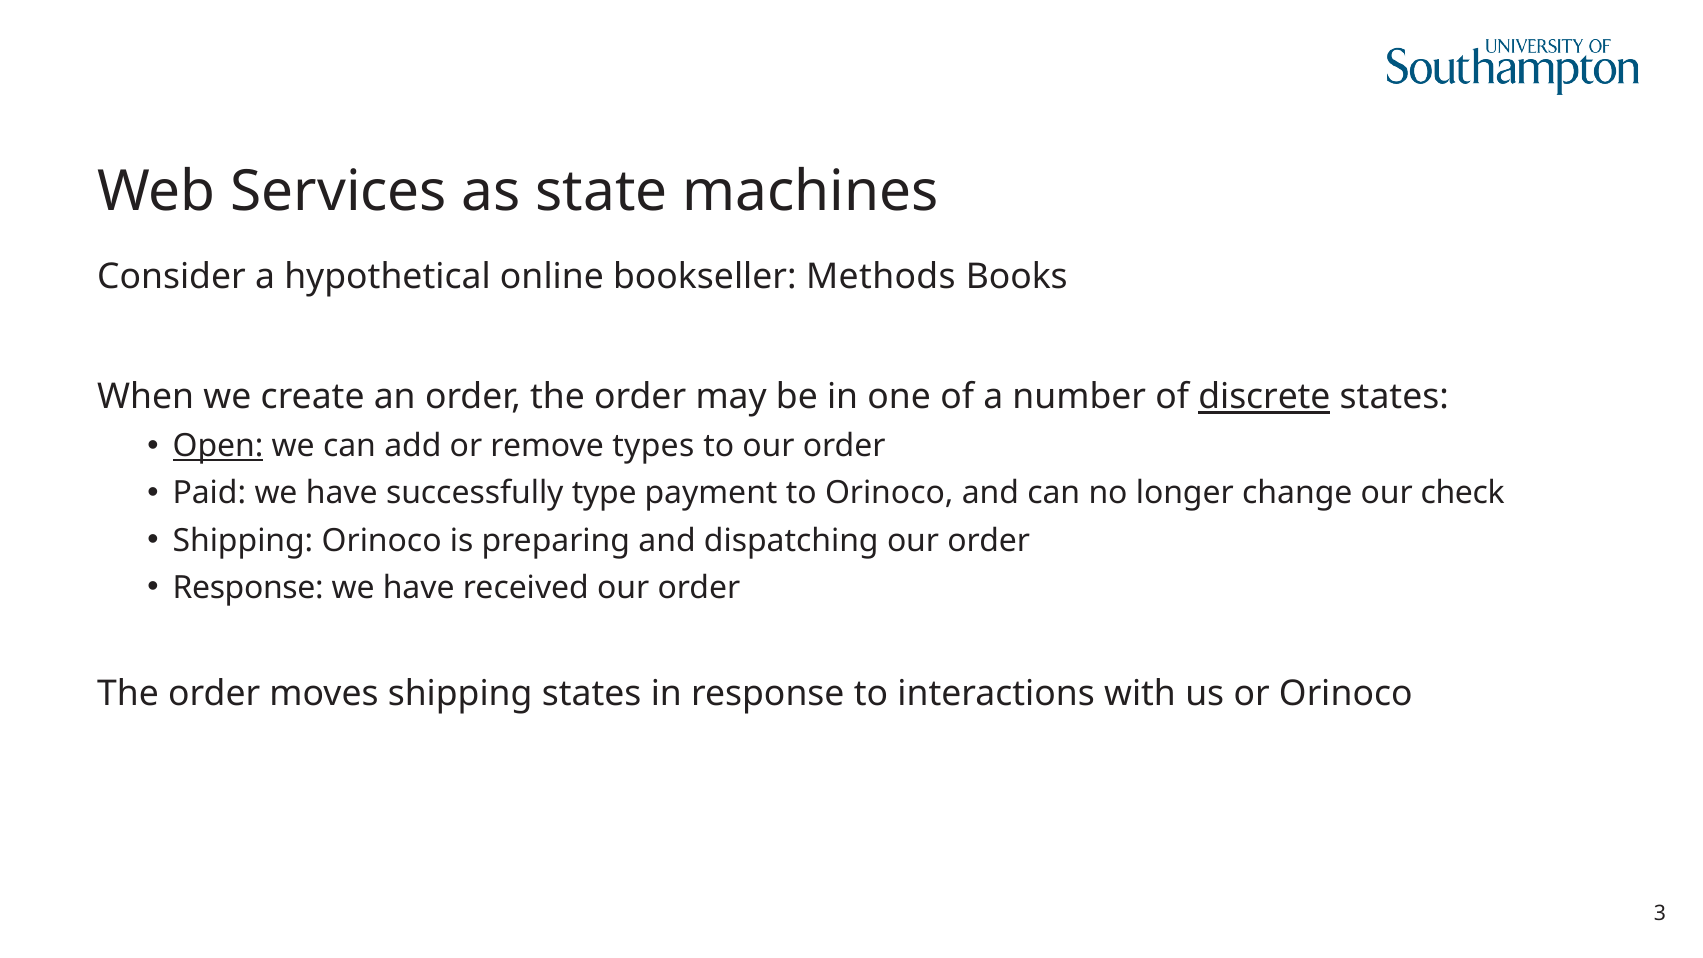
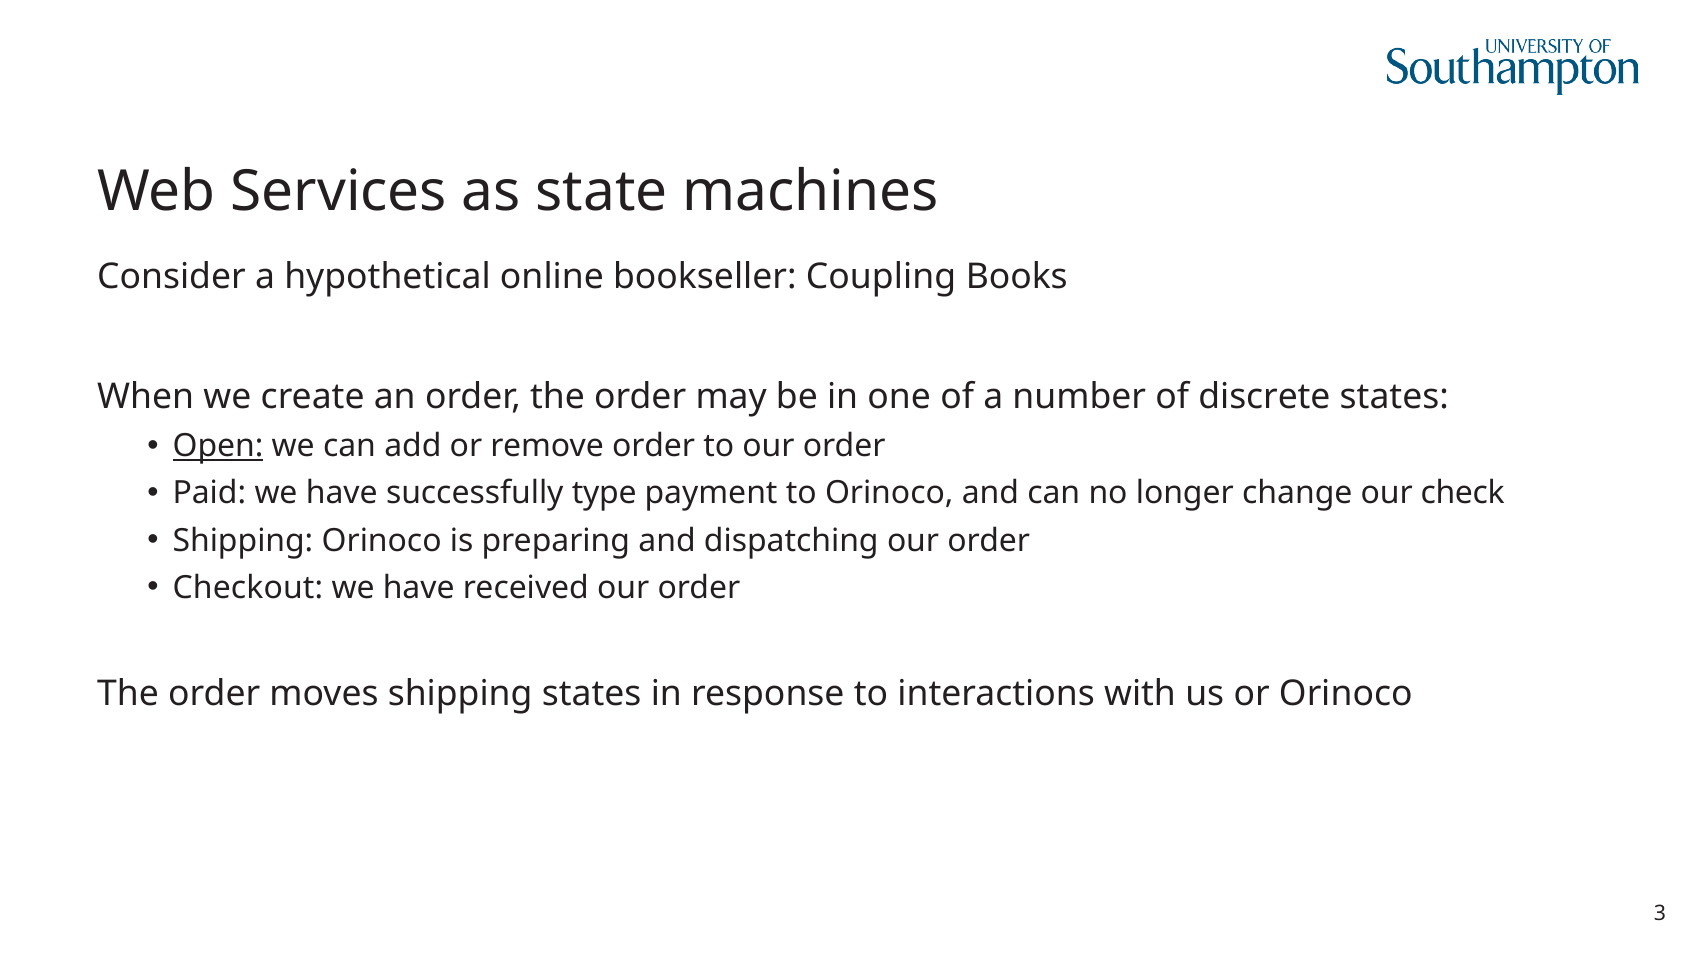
Methods: Methods -> Coupling (881, 277)
discrete underline: present -> none (1264, 397)
remove types: types -> order (654, 446)
Response: Response -> Checkout (248, 588)
